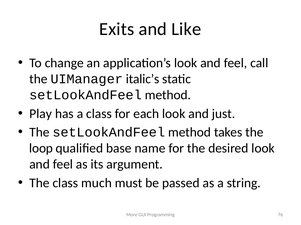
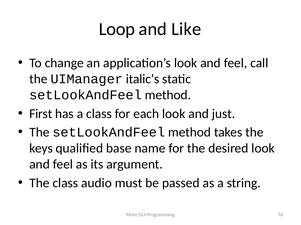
Exits: Exits -> Loop (117, 29)
Play: Play -> First (41, 114)
loop: loop -> keys (41, 149)
much: much -> audio (97, 184)
